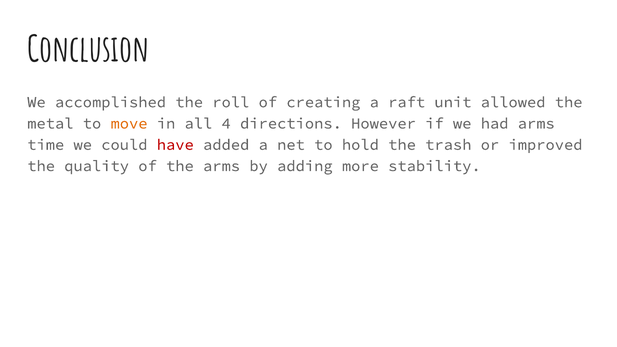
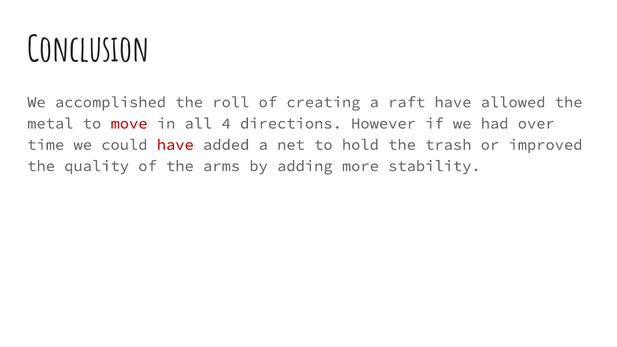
raft unit: unit -> have (453, 102)
move colour: orange -> red (129, 123)
had arms: arms -> over (536, 123)
